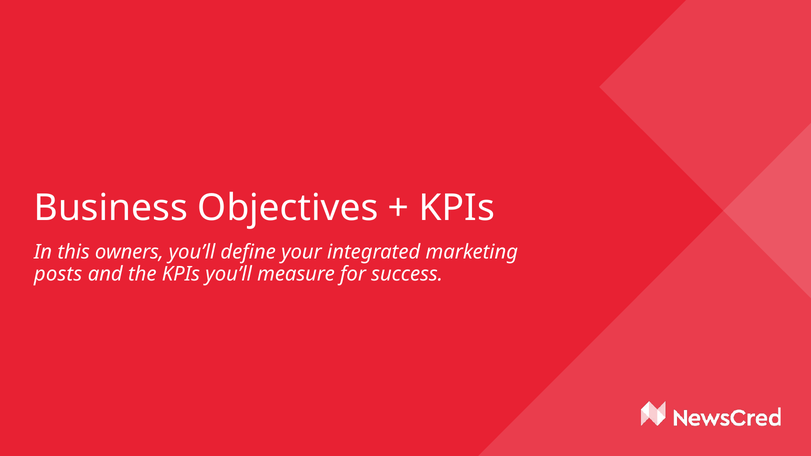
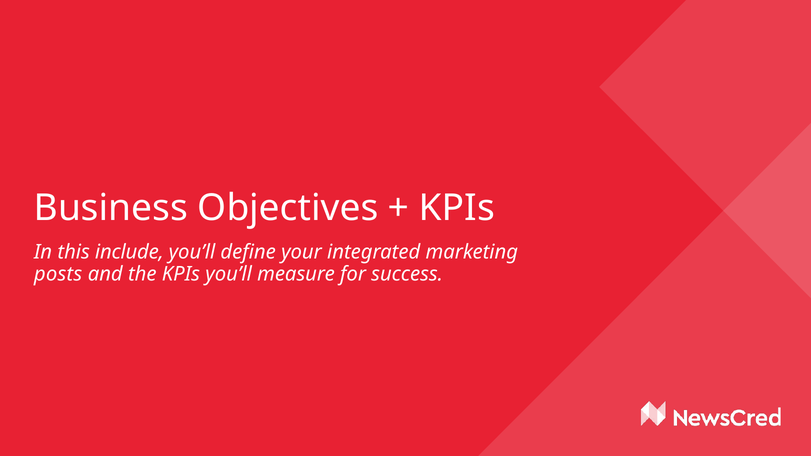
owners: owners -> include (129, 252)
